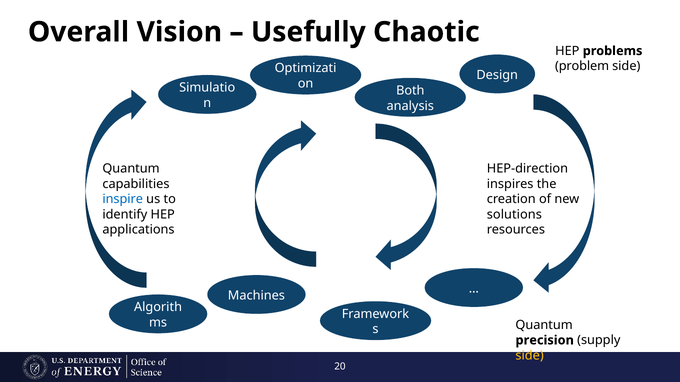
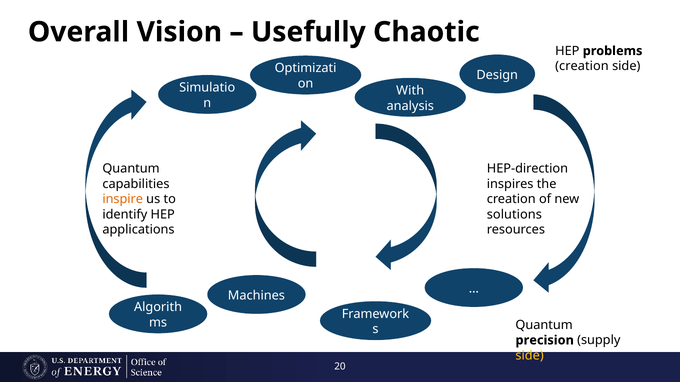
problem: problem -> creation (582, 66)
Both: Both -> With (410, 91)
inspire colour: blue -> orange (123, 199)
